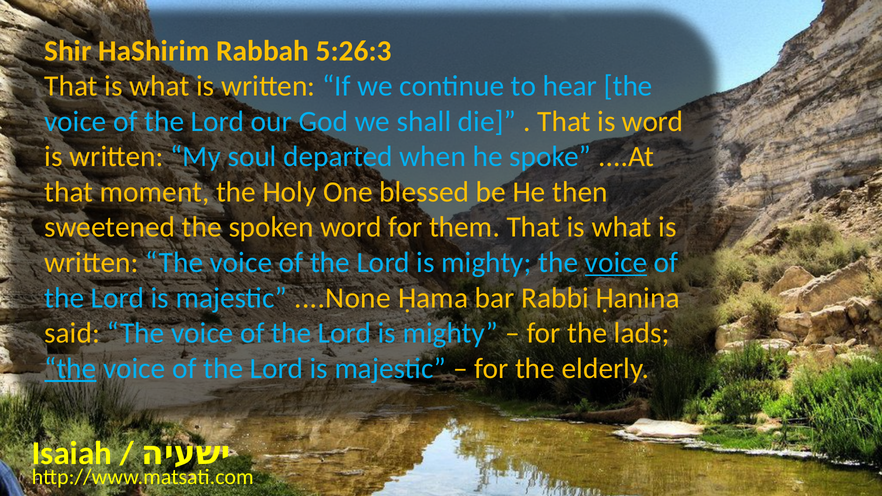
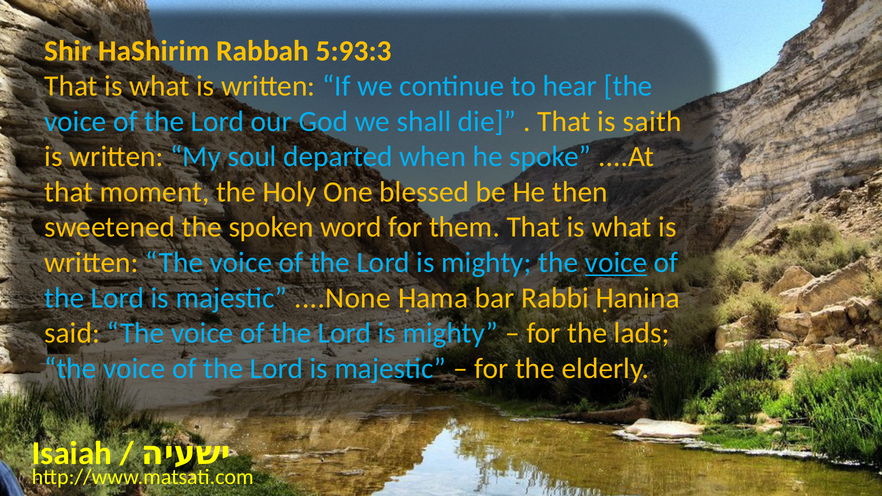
5:26:3: 5:26:3 -> 5:93:3 (354, 51)
is word: word -> saith (652, 121)
the underline: present -> none (70, 368)
